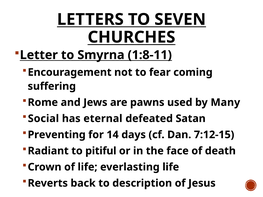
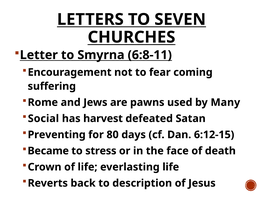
1:8-11: 1:8-11 -> 6:8-11 (150, 55)
eternal: eternal -> harvest (103, 119)
14: 14 -> 80 (113, 135)
7:12-15: 7:12-15 -> 6:12-15 (214, 135)
Radiant: Radiant -> Became (48, 151)
pitiful: pitiful -> stress (101, 151)
